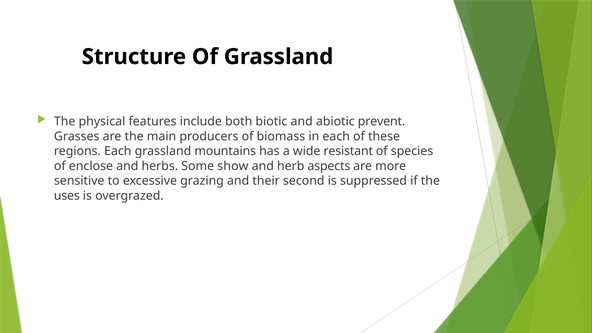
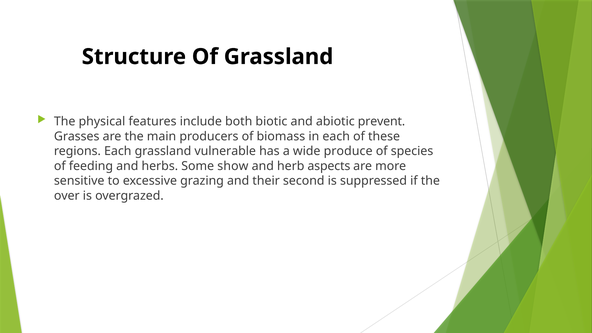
mountains: mountains -> vulnerable (225, 151)
resistant: resistant -> produce (348, 151)
enclose: enclose -> feeding (91, 166)
uses: uses -> over (67, 196)
